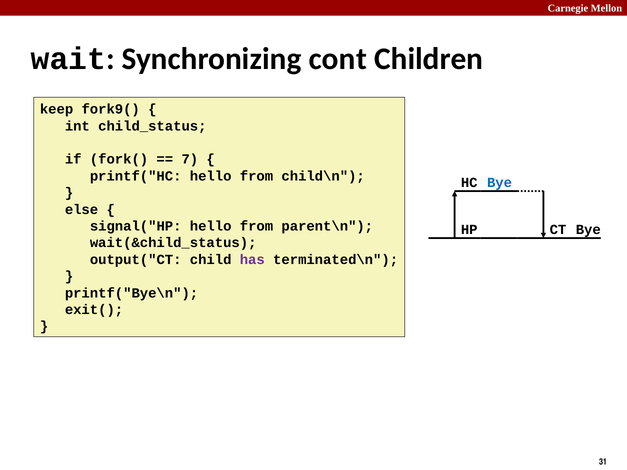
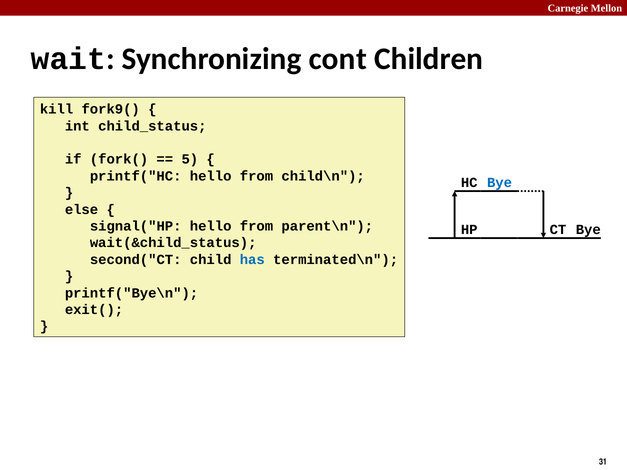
keep: keep -> kill (57, 109)
7: 7 -> 5 (190, 159)
output("CT: output("CT -> second("CT (136, 260)
has colour: purple -> blue (252, 260)
